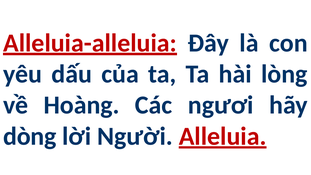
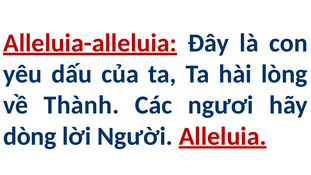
Hoàng: Hoàng -> Thành (81, 105)
